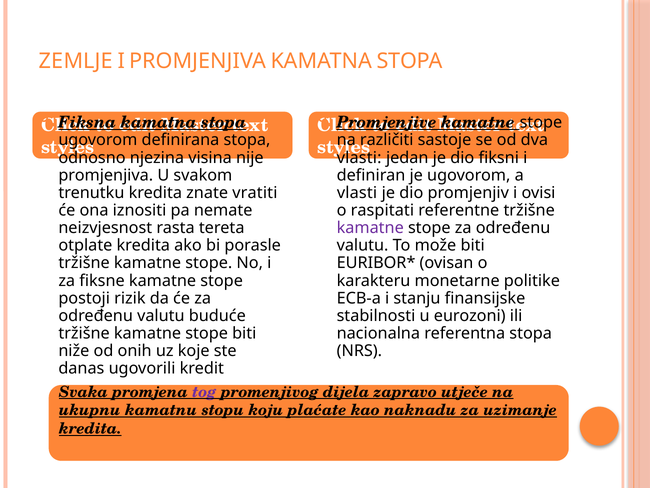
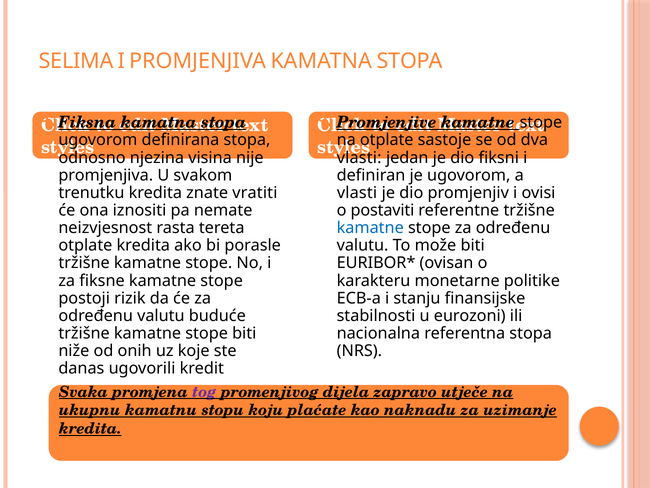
ZEMLJE: ZEMLJE -> SELIMA (76, 61)
različiti: različiti -> otplate (387, 140)
raspitati: raspitati -> postaviti (382, 210)
kamatne colour: purple -> blue (370, 228)
